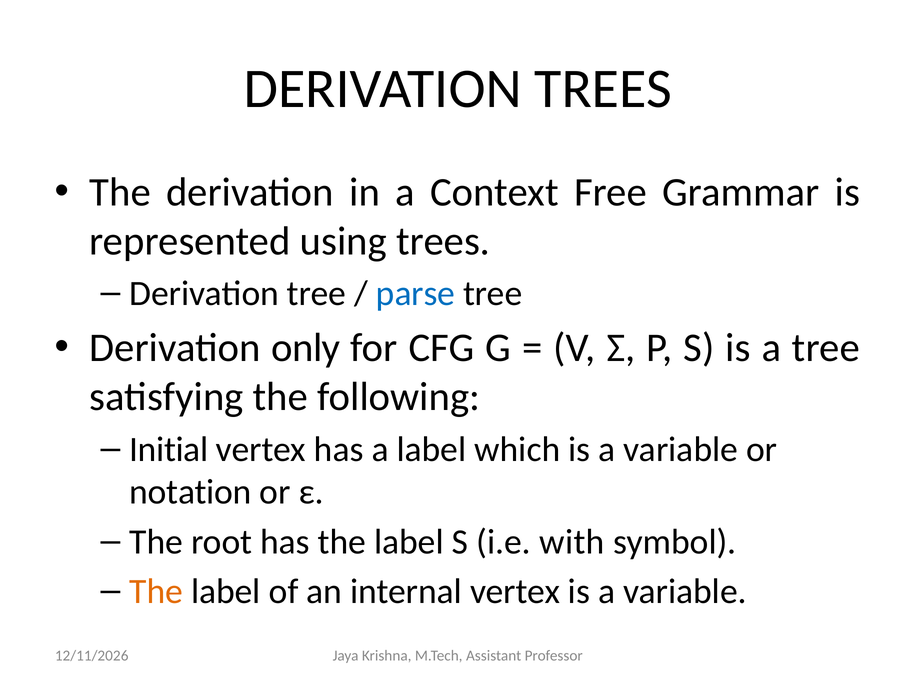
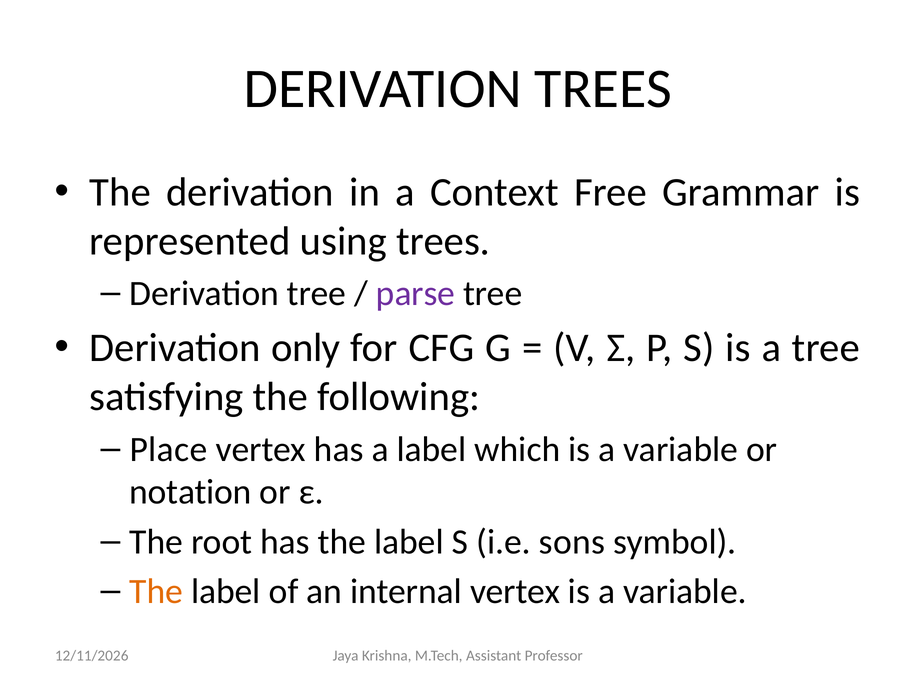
parse colour: blue -> purple (416, 294)
Initial: Initial -> Place (168, 449)
with: with -> sons (572, 542)
